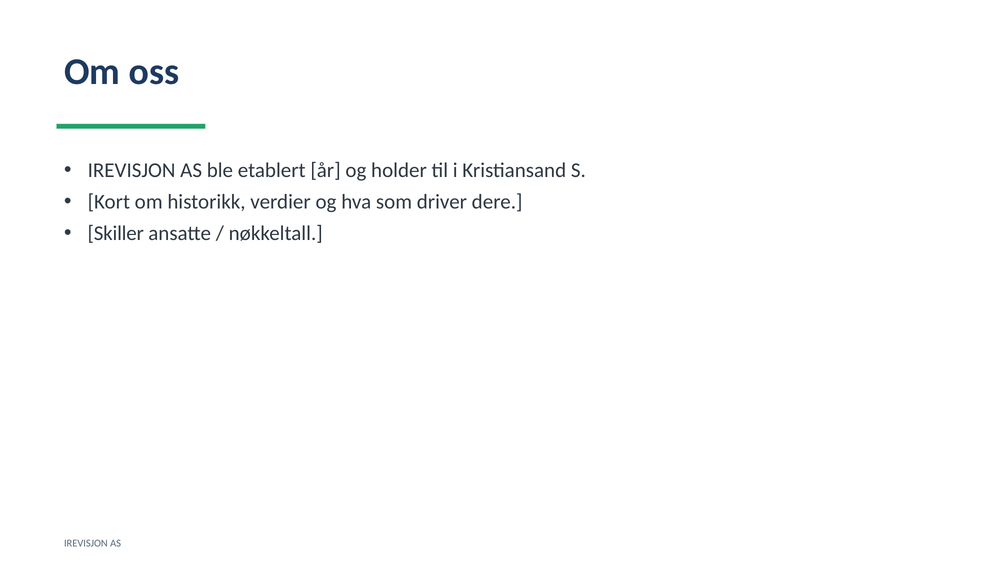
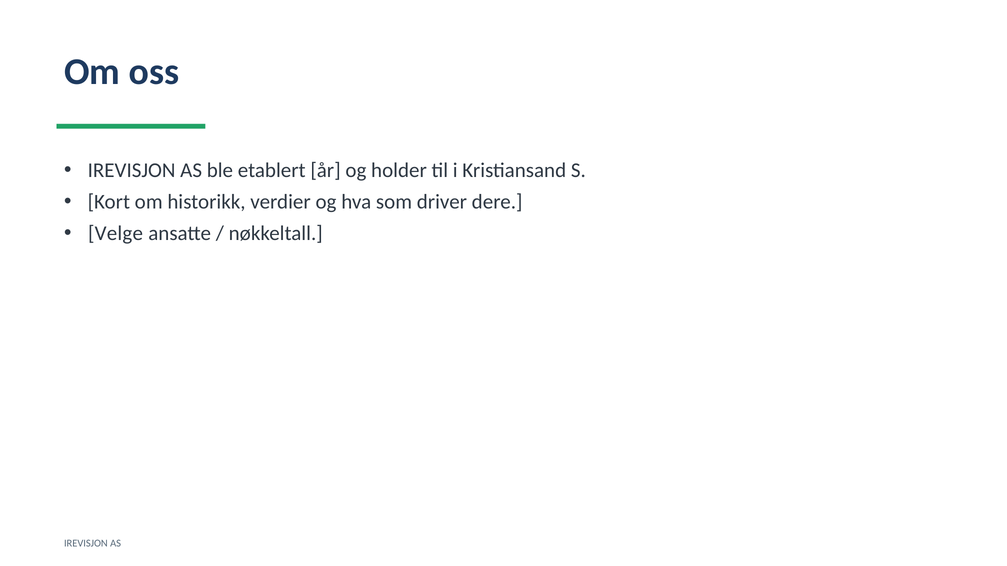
Skiller: Skiller -> Velge (116, 234)
